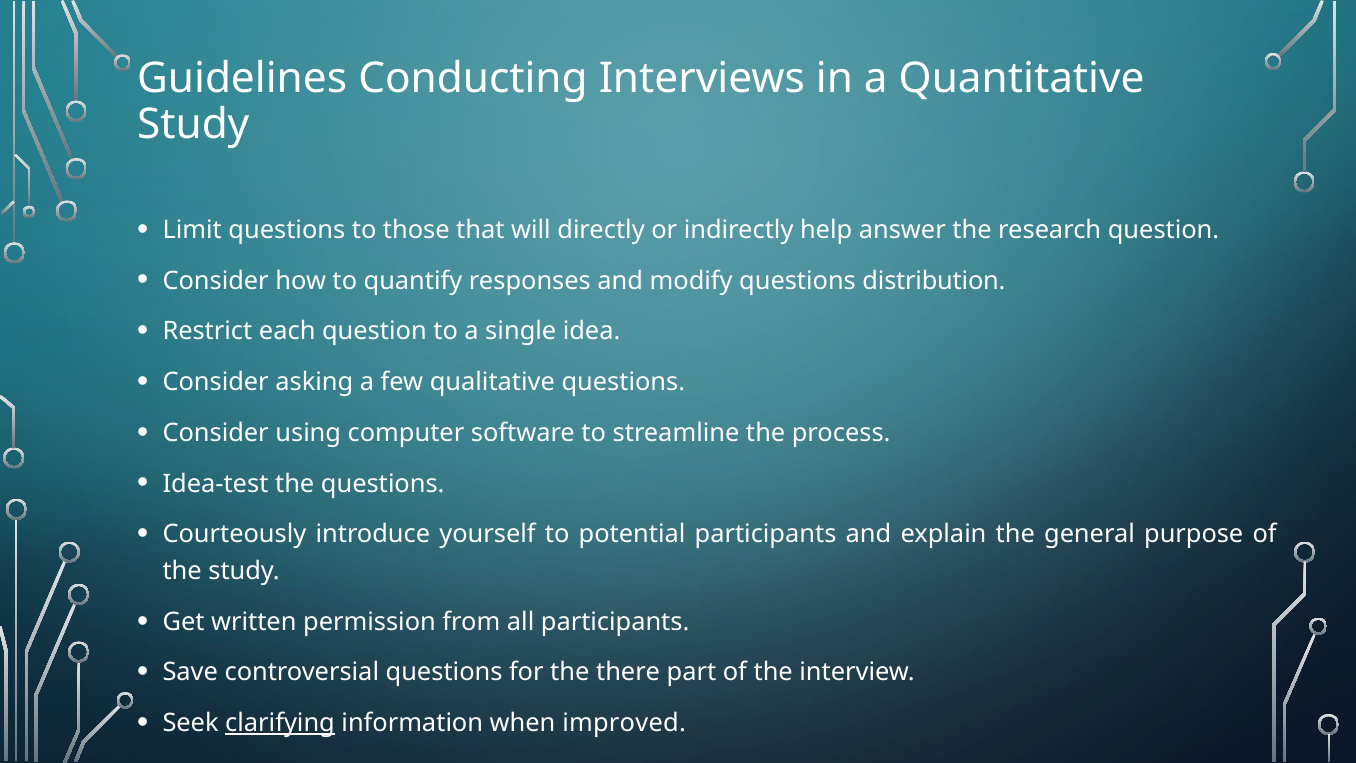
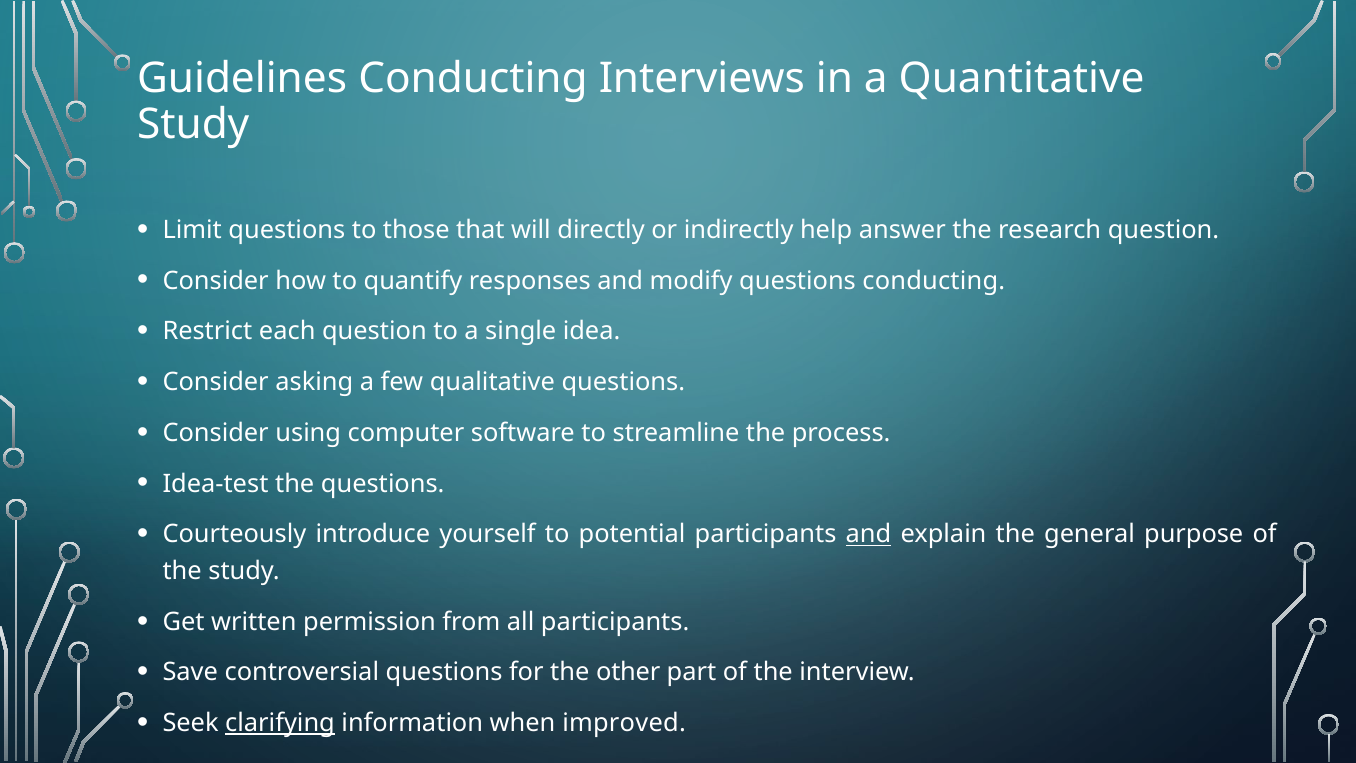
questions distribution: distribution -> conducting (934, 281)
and underline: none -> present (868, 534)
there: there -> other (628, 672)
